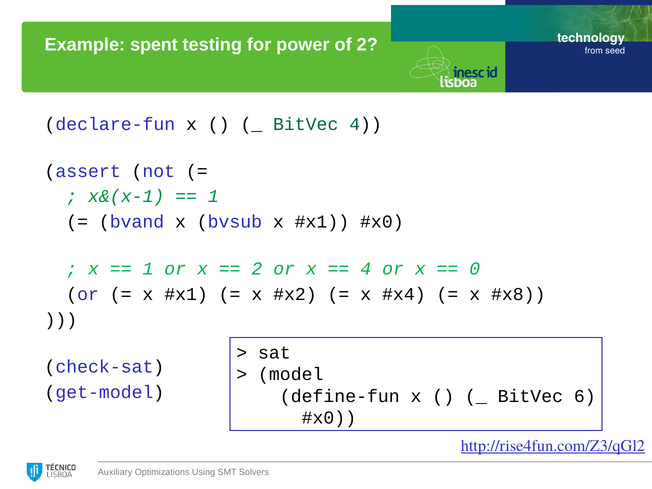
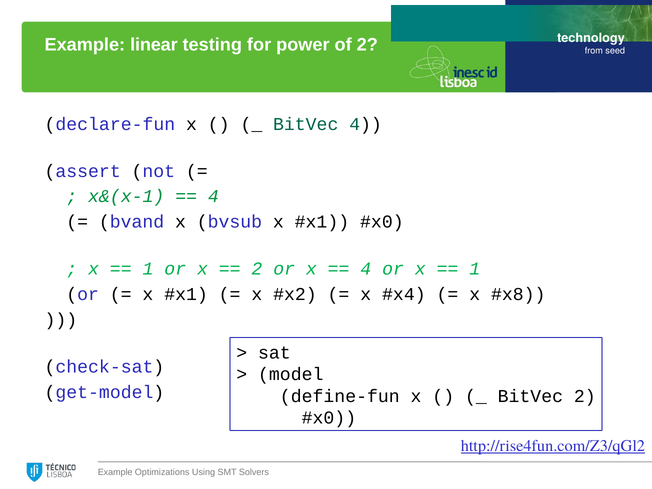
spent: spent -> linear (154, 45)
1: 1 -> 4 (213, 196)
0: 0 -> 1 (475, 269)
BitVec 6: 6 -> 2 (585, 396)
Auxiliary: Auxiliary -> Example (115, 472)
